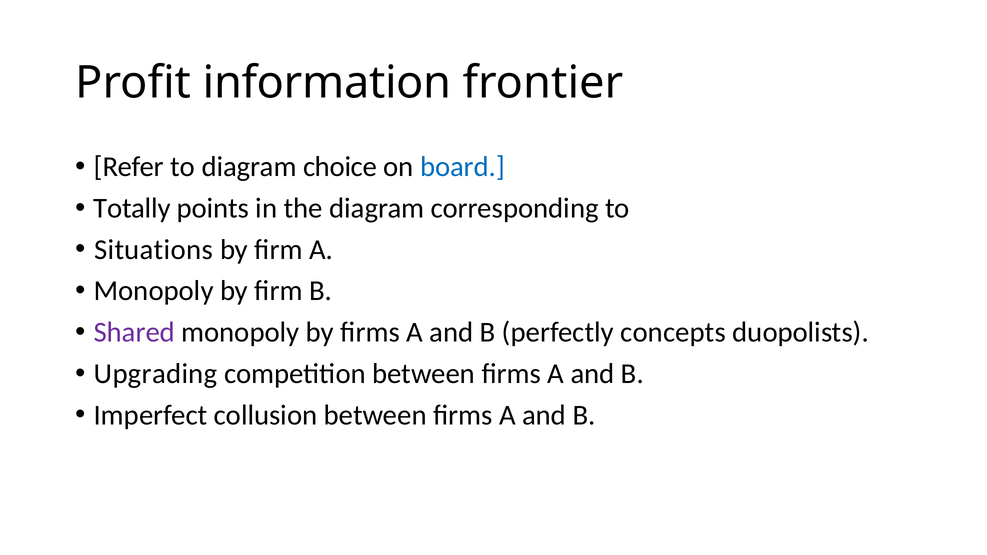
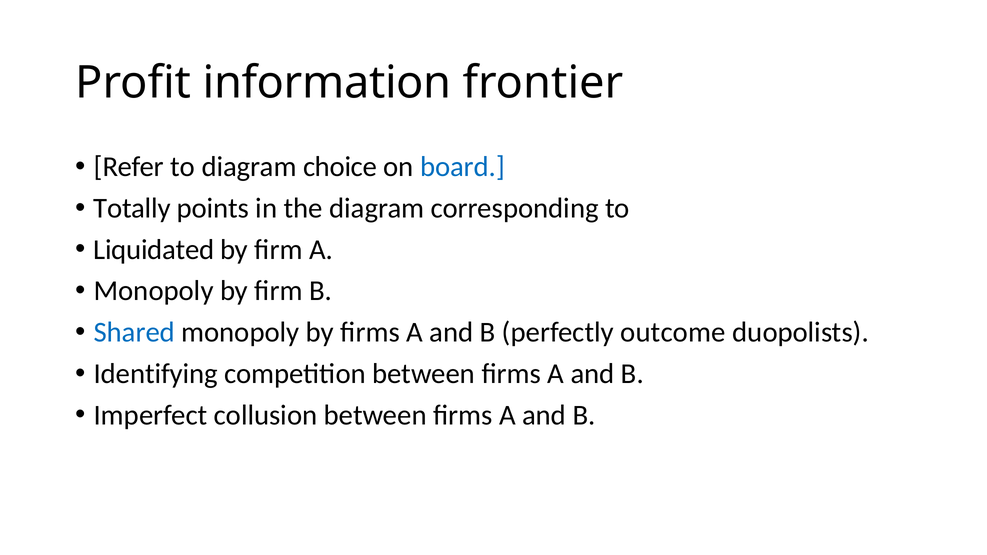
Situations: Situations -> Liquidated (154, 250)
Shared colour: purple -> blue (134, 332)
concepts: concepts -> outcome (673, 332)
Upgrading: Upgrading -> Identifying (156, 374)
